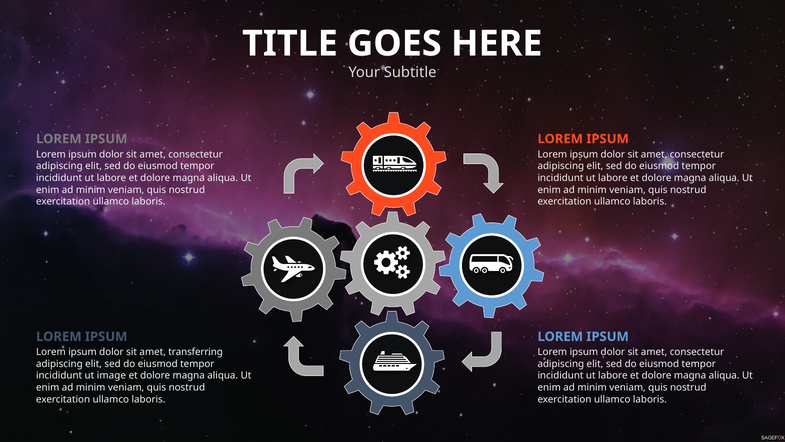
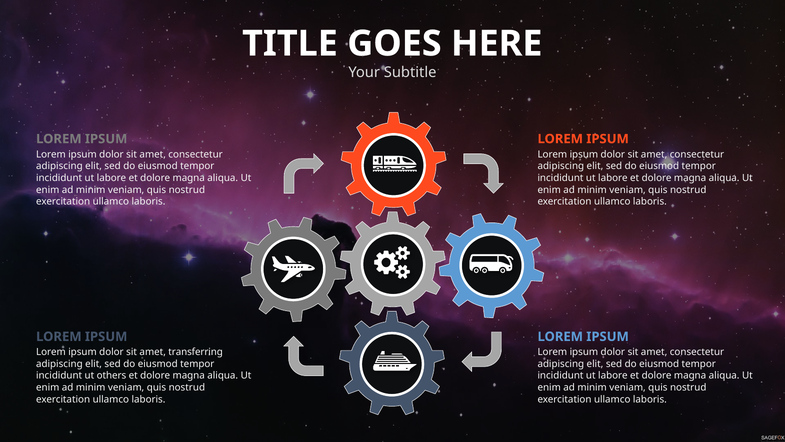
image: image -> others (111, 375)
